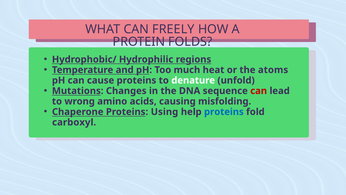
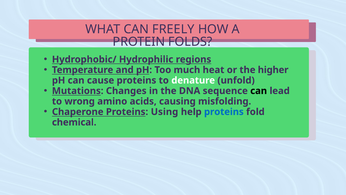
atoms: atoms -> higher (273, 70)
can colour: red -> black (259, 91)
carboxyl: carboxyl -> chemical (74, 122)
